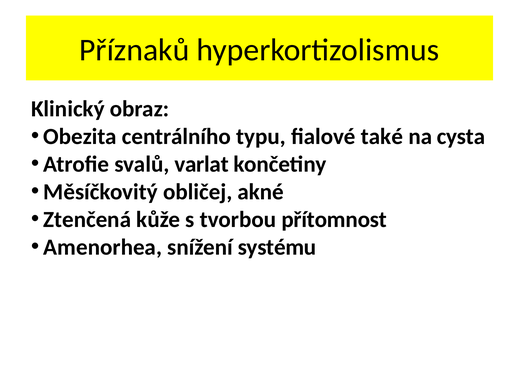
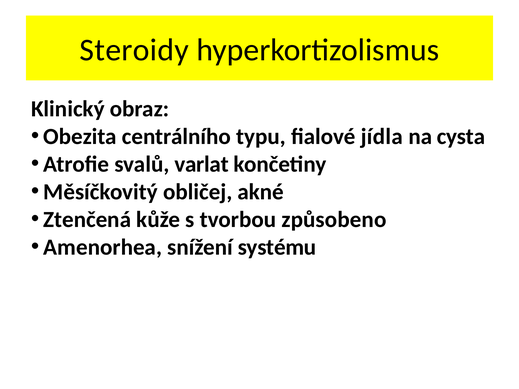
Příznaků: Příznaků -> Steroidy (134, 50)
také: také -> jídla (382, 137)
přítomnost: přítomnost -> způsobeno (334, 220)
